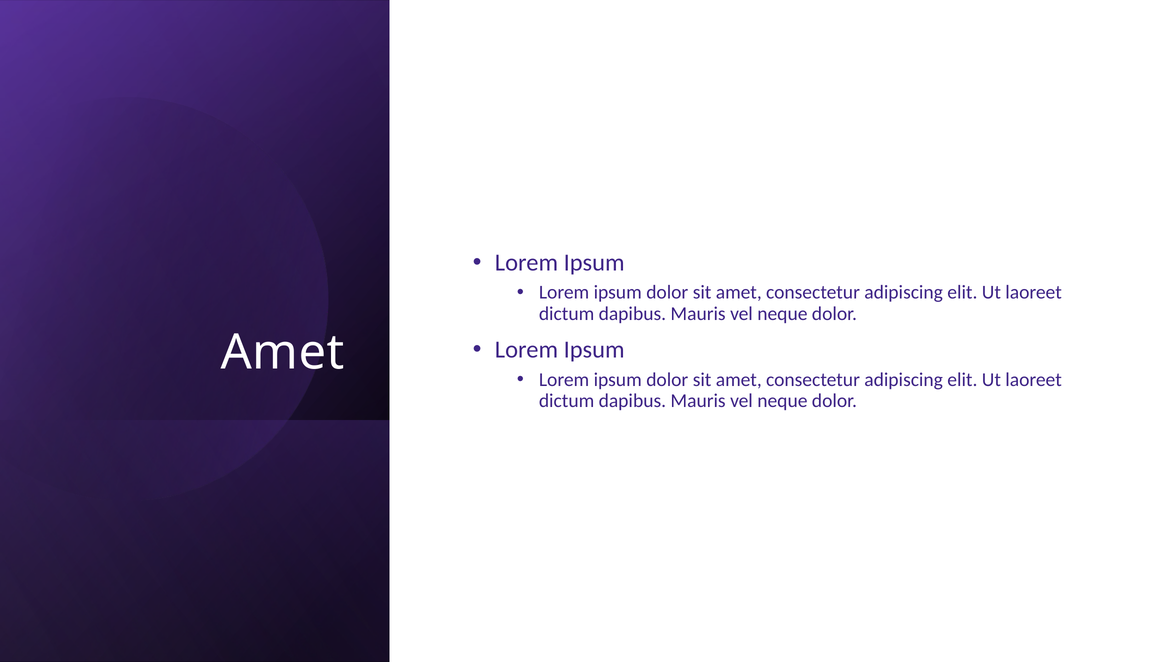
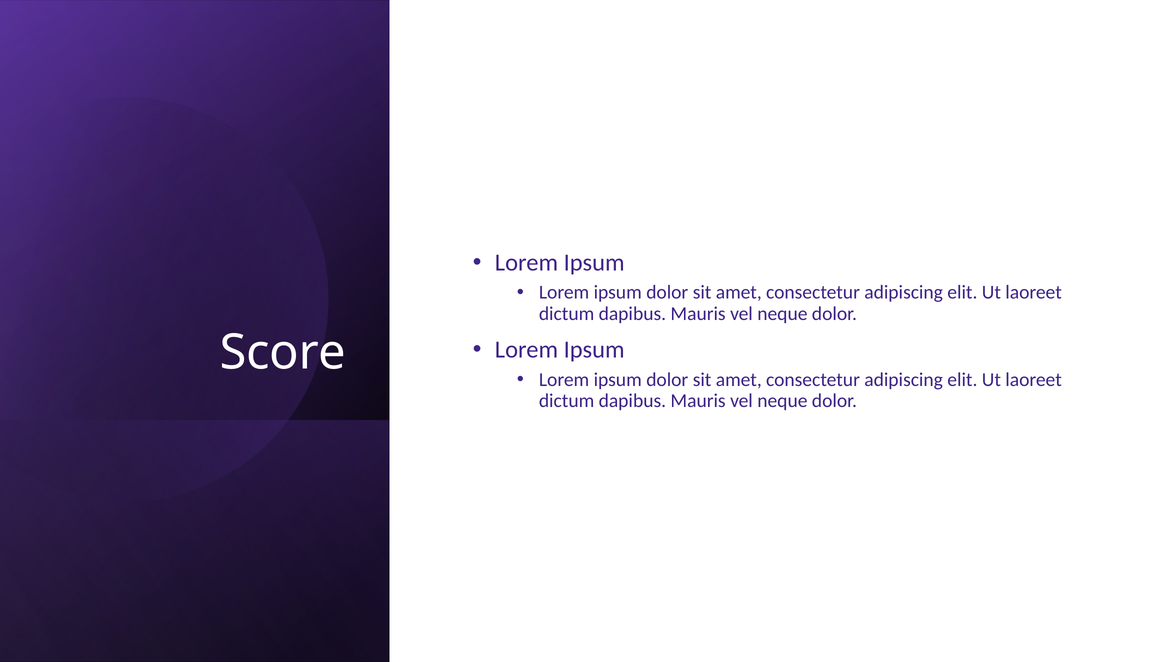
Amet: Amet -> Score (283, 352)
